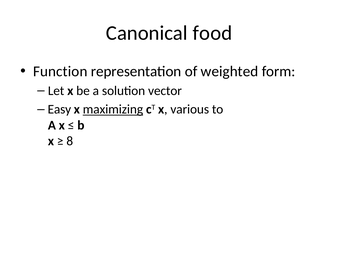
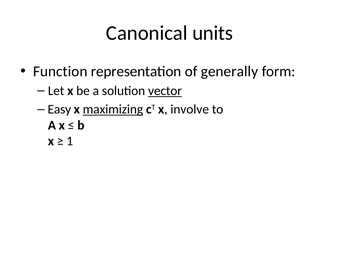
food: food -> units (213, 33)
weighted: weighted -> generally (229, 71)
vector underline: none -> present (165, 91)
various: various -> involve (190, 109)
8: 8 -> 1 (70, 141)
